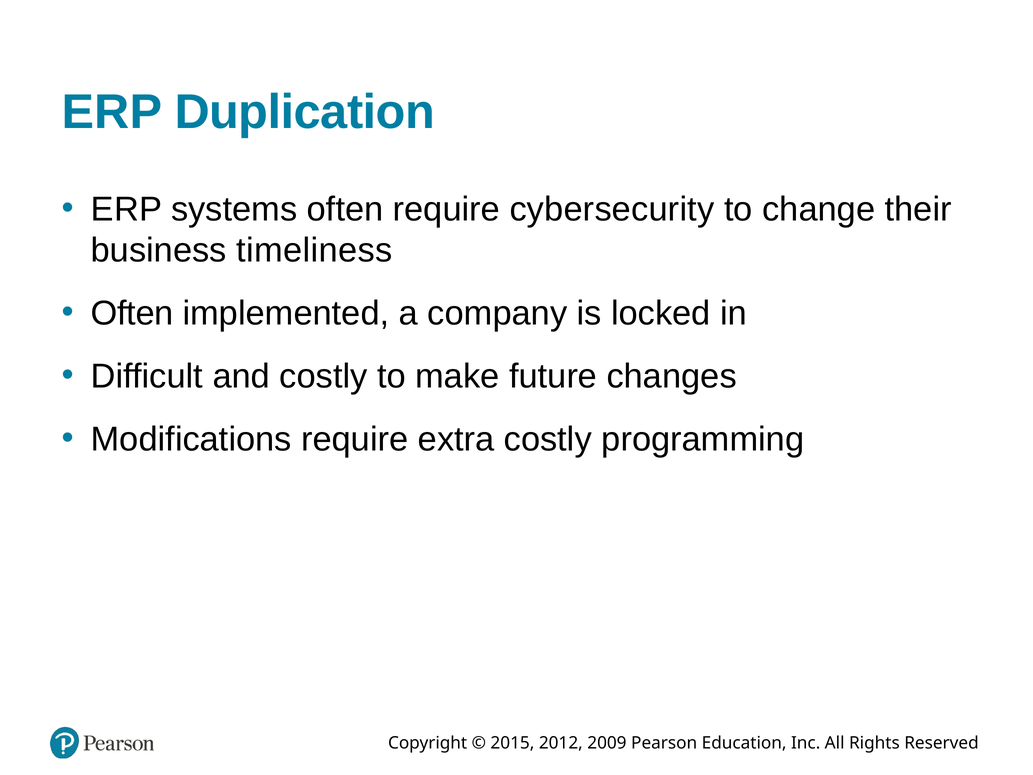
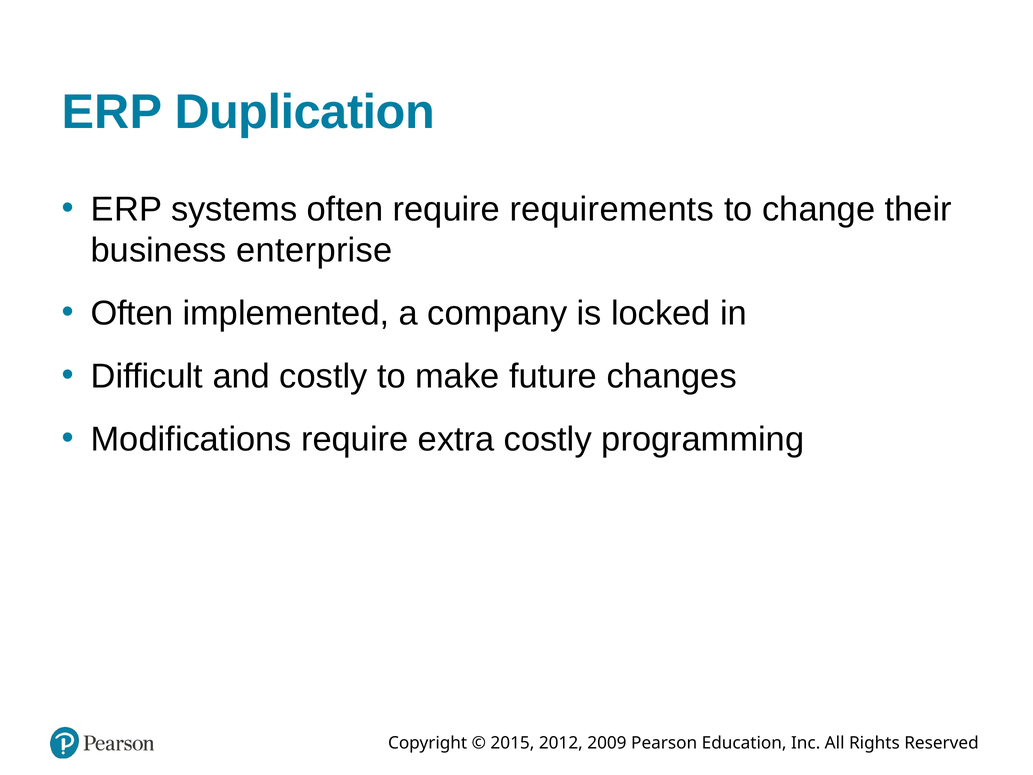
cybersecurity: cybersecurity -> requirements (612, 209)
timeliness: timeliness -> enterprise (314, 251)
